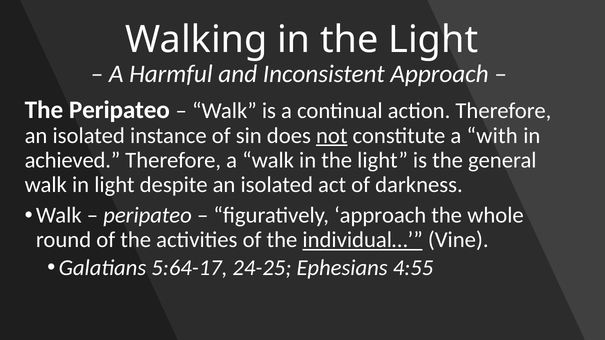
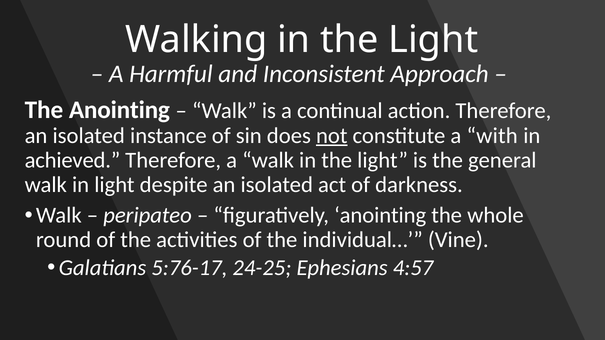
The Peripateo: Peripateo -> Anointing (119, 110)
figuratively approach: approach -> anointing (380, 216)
individual… underline: present -> none (363, 240)
5:64-17: 5:64-17 -> 5:76-17 (189, 268)
4:55: 4:55 -> 4:57 (413, 268)
